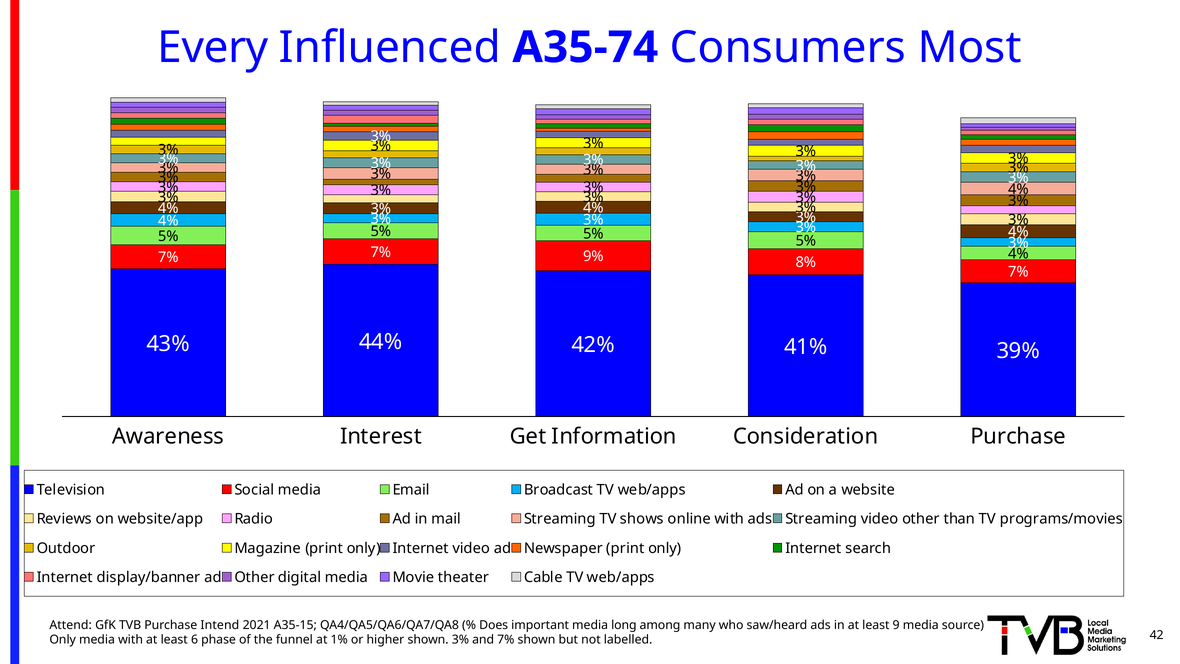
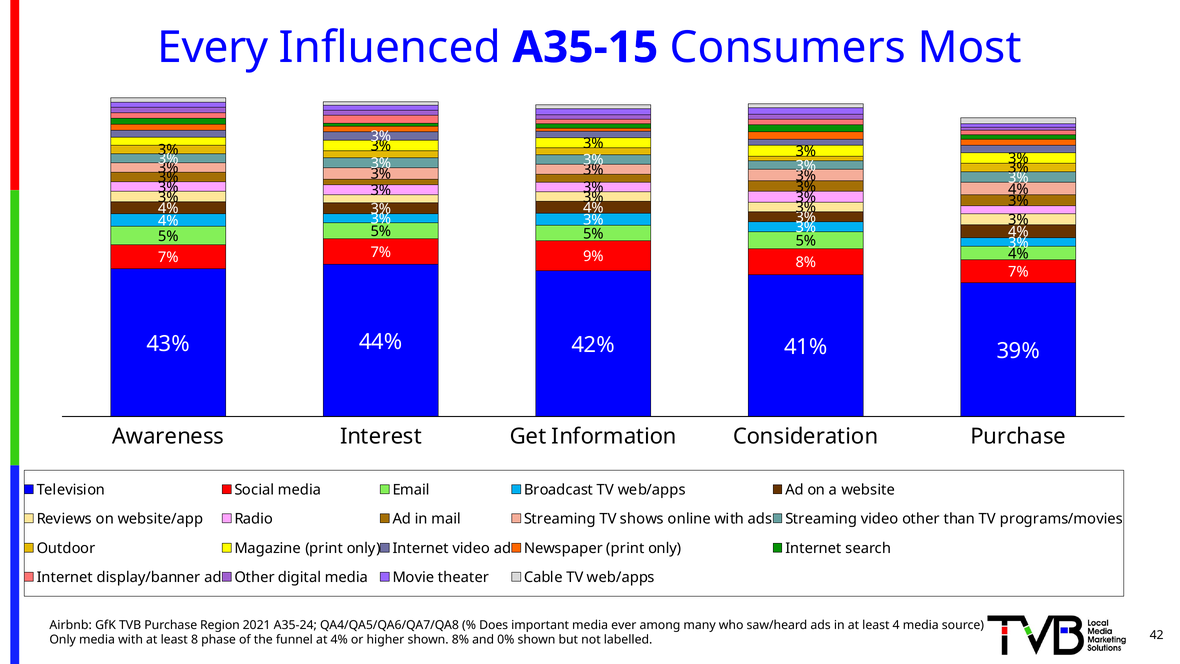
A35-74: A35-74 -> A35-15 (585, 47)
Attend: Attend -> Airbnb (71, 625)
Intend: Intend -> Region (220, 625)
A35-15: A35-15 -> A35-24 (295, 625)
long: long -> ever (624, 625)
9: 9 -> 4 (896, 625)
6: 6 -> 8 (195, 640)
at 1%: 1% -> 4% (339, 640)
shown 3%: 3% -> 8% (460, 640)
and 7%: 7% -> 0% (506, 640)
